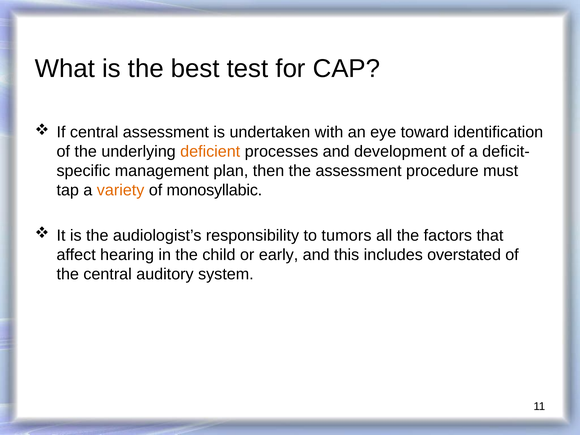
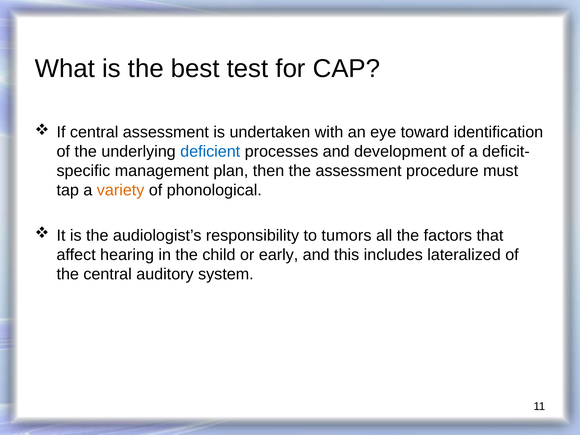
deficient colour: orange -> blue (210, 152)
monosyllabic: monosyllabic -> phonological (214, 190)
overstated: overstated -> lateralized (464, 255)
